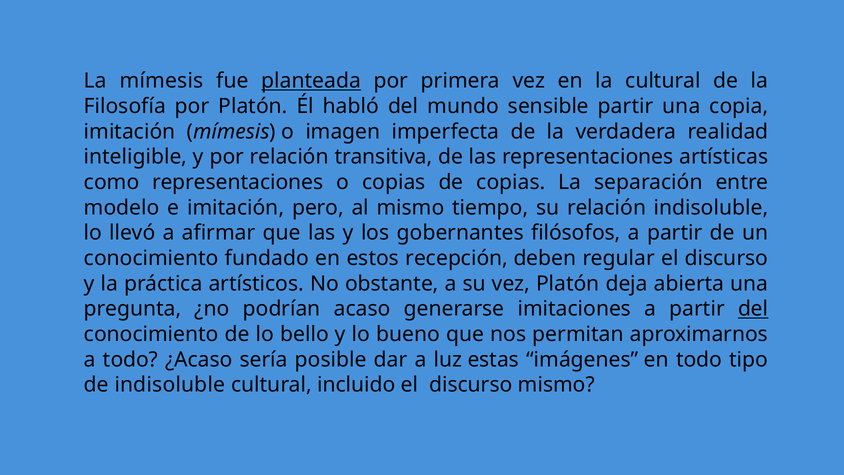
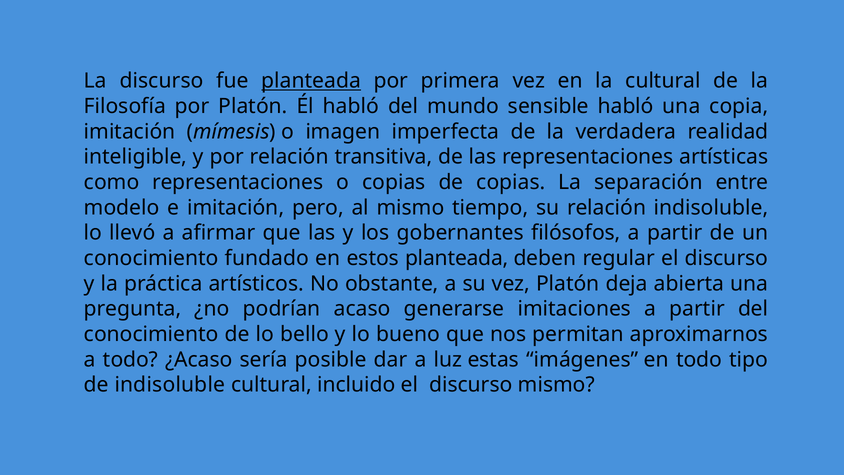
La mímesis: mímesis -> discurso (162, 81)
sensible partir: partir -> habló (626, 106)
estos recepción: recepción -> planteada (457, 258)
del underline: present -> none (753, 309)
